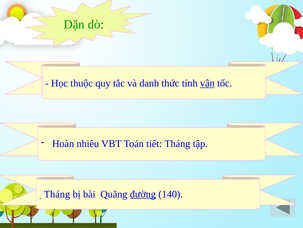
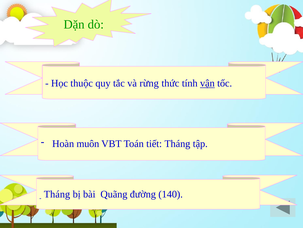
danh: danh -> rừng (149, 83)
nhiêu: nhiêu -> muôn (88, 143)
đường underline: present -> none (143, 194)
